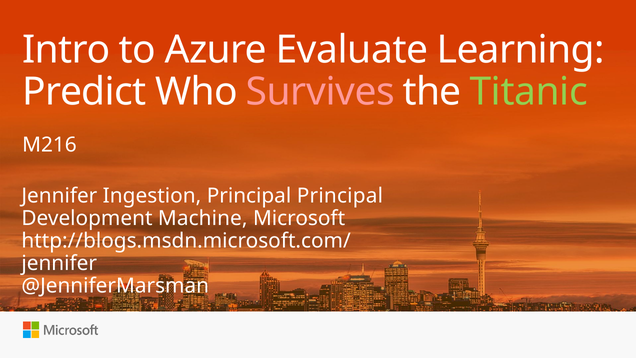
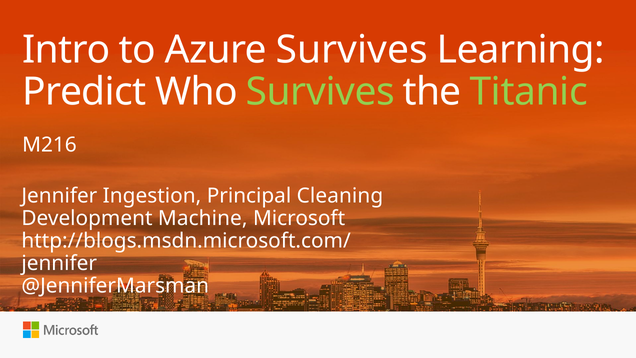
Azure Evaluate: Evaluate -> Survives (352, 50)
Survives colour: pink -> light green (320, 92)
Principal Principal: Principal -> Cleaning (340, 196)
